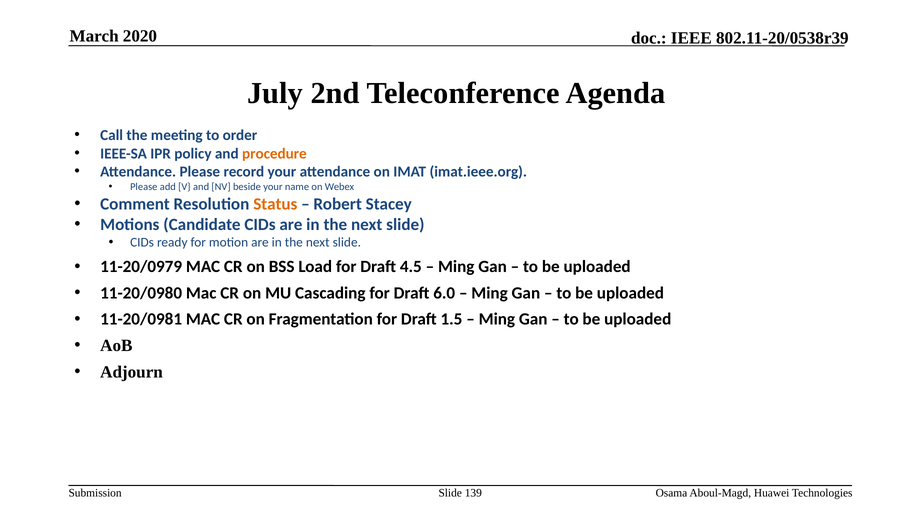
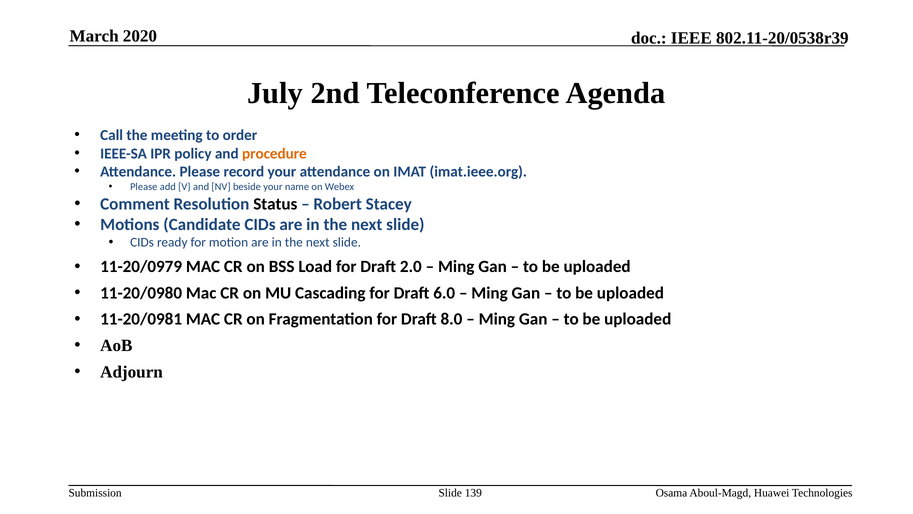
Status colour: orange -> black (275, 204)
4.5: 4.5 -> 2.0 (411, 267)
1.5: 1.5 -> 8.0 (451, 319)
